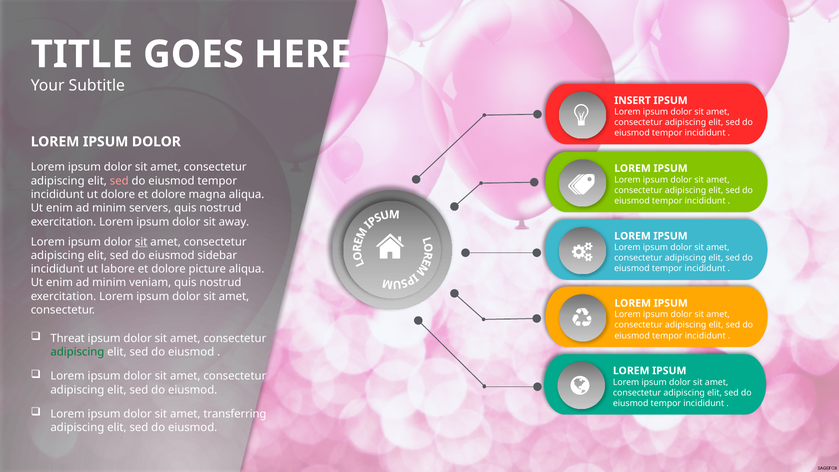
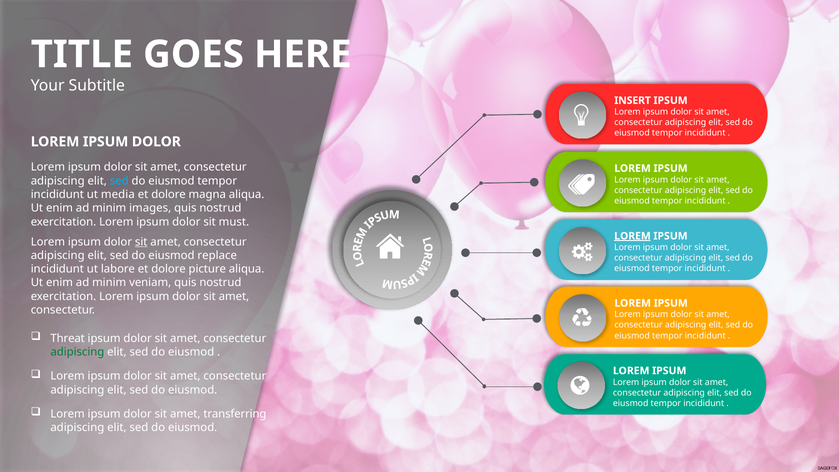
sed colour: pink -> light blue (119, 181)
ut dolore: dolore -> media (118, 194)
servers: servers -> images (150, 208)
away: away -> must (234, 222)
LOREM underline: none -> present (633, 236)
sidebar: sidebar -> replace (217, 255)
